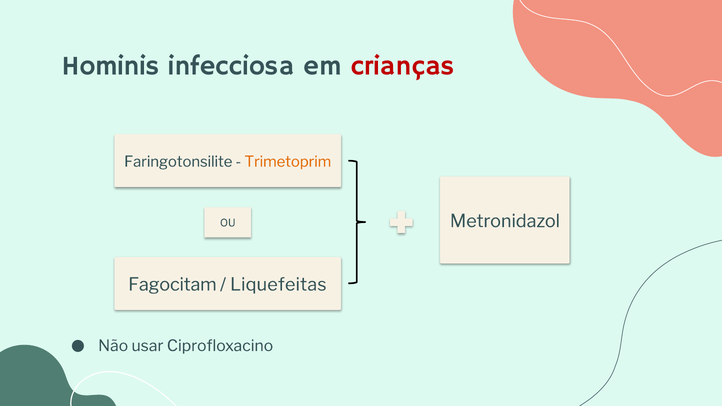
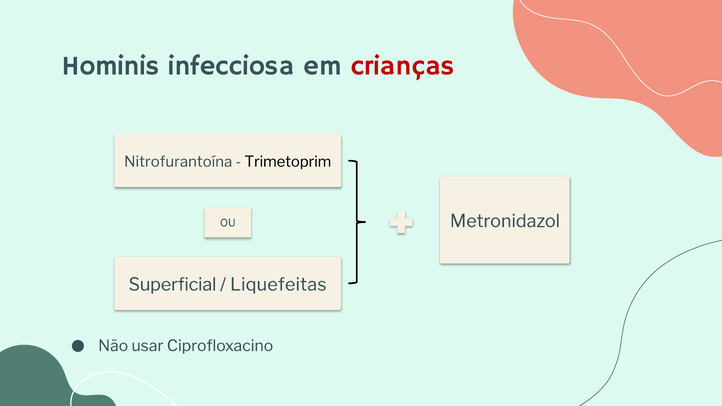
Faringotonsilite: Faringotonsilite -> Nitrofurantoína (178, 162)
Trimetoprim colour: orange -> black (288, 162)
Fagocitam: Fagocitam -> Superficial (172, 285)
